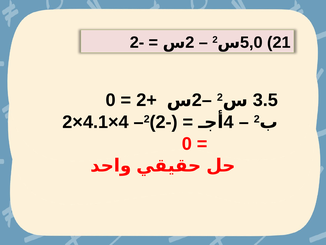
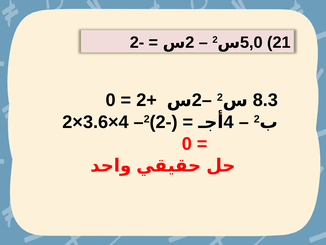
3.5: 3.5 -> 8.3 (265, 100)
4.1: 4.1 -> 3.6 (96, 122)
